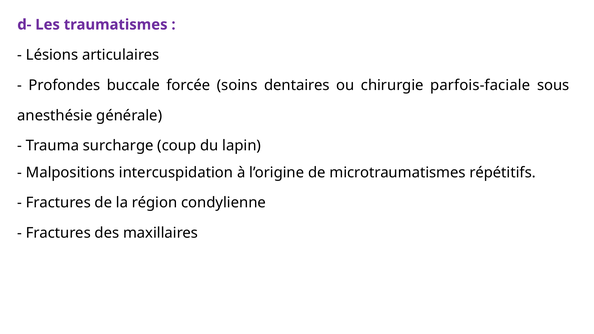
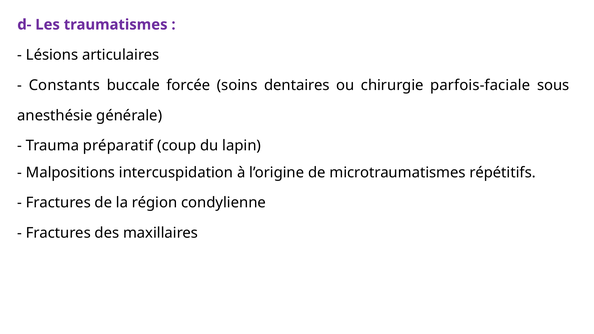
Profondes: Profondes -> Constants (64, 85)
surcharge: surcharge -> préparatif (118, 146)
